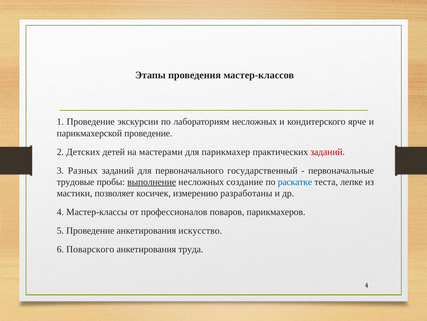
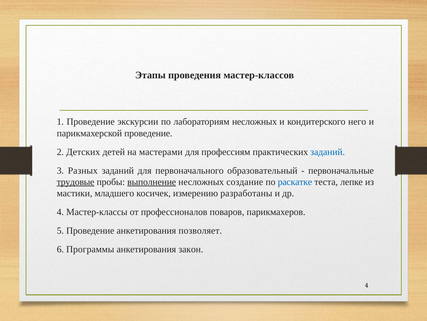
ярче: ярче -> него (357, 122)
парикмахер: парикмахер -> профессиям (226, 152)
заданий colour: red -> blue (328, 152)
государственный: государственный -> образовательный (262, 170)
трудовые underline: none -> present (76, 182)
позволяет: позволяет -> младшего (114, 193)
искусство: искусство -> позволяет (200, 230)
Поварского: Поварского -> Программы (90, 249)
труда: труда -> закон (191, 249)
